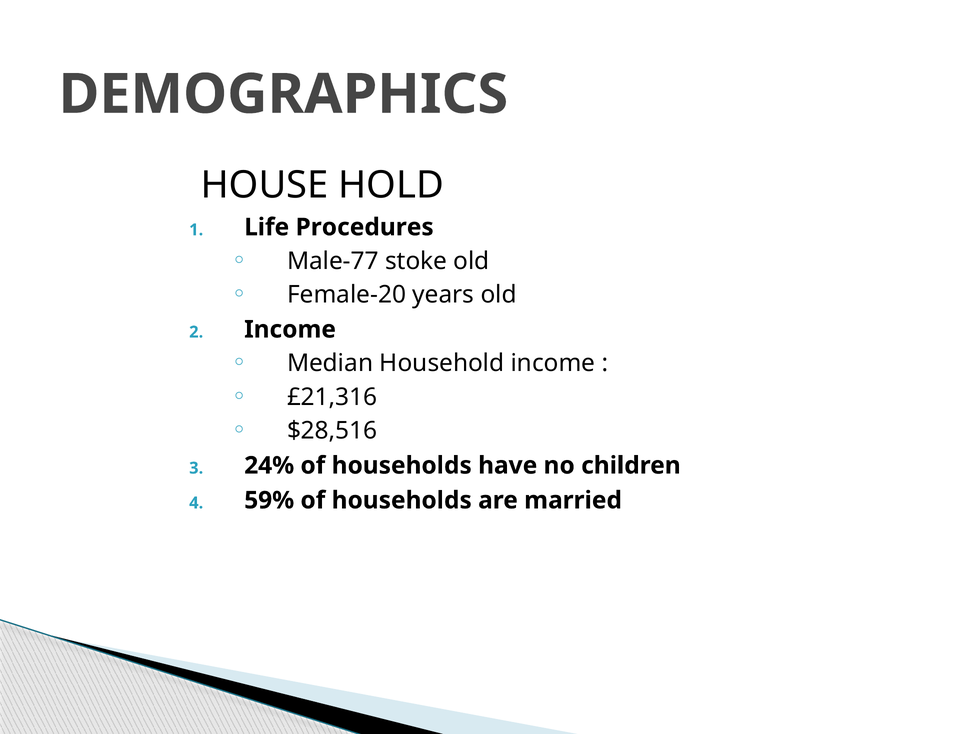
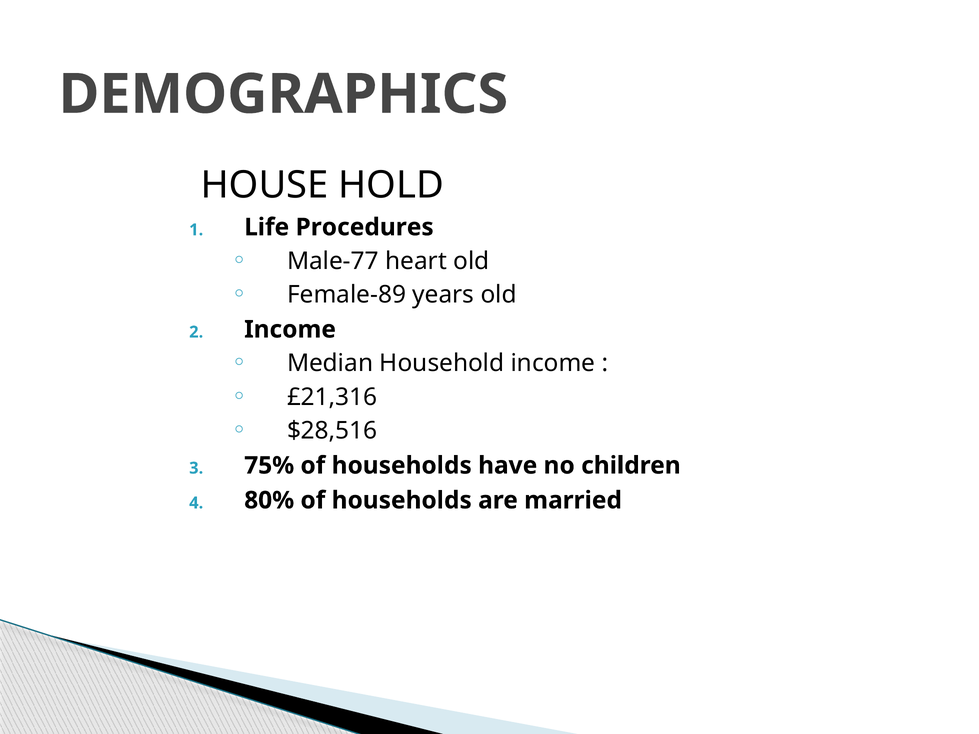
stoke: stoke -> heart (416, 261)
Female-20: Female-20 -> Female-89 (347, 295)
24%: 24% -> 75% (269, 466)
59%: 59% -> 80% (269, 501)
